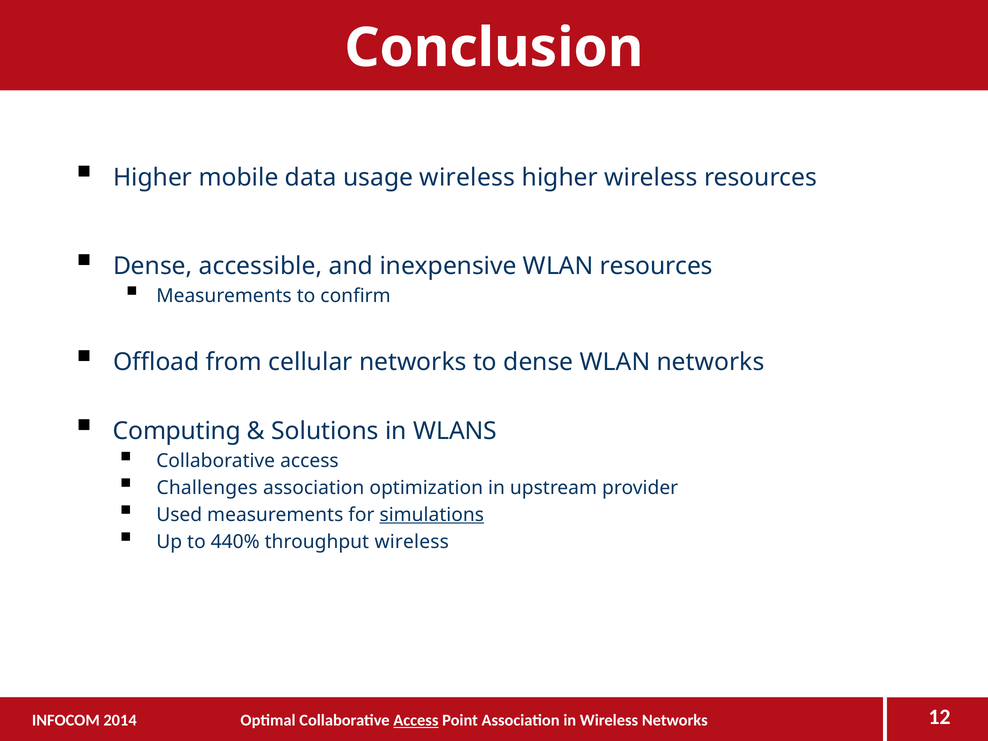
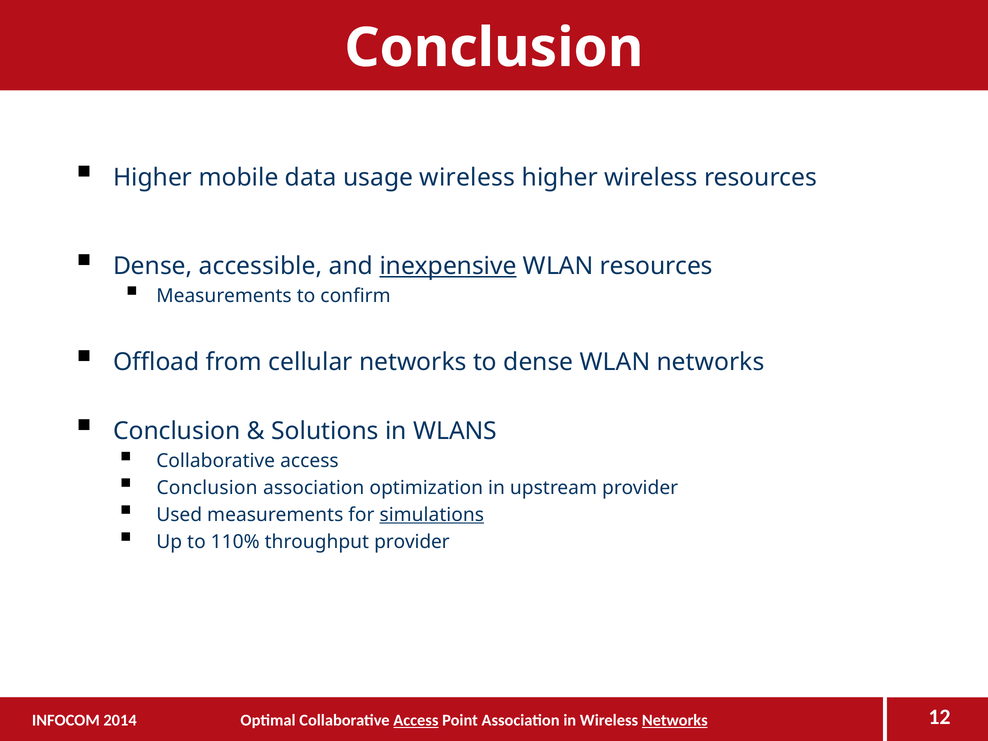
inexpensive underline: none -> present (448, 266)
Computing: Computing -> Conclusion (177, 431)
Challenges: Challenges -> Conclusion (207, 488)
440%: 440% -> 110% (235, 542)
throughput wireless: wireless -> provider (412, 542)
Networks underline: none -> present (675, 720)
